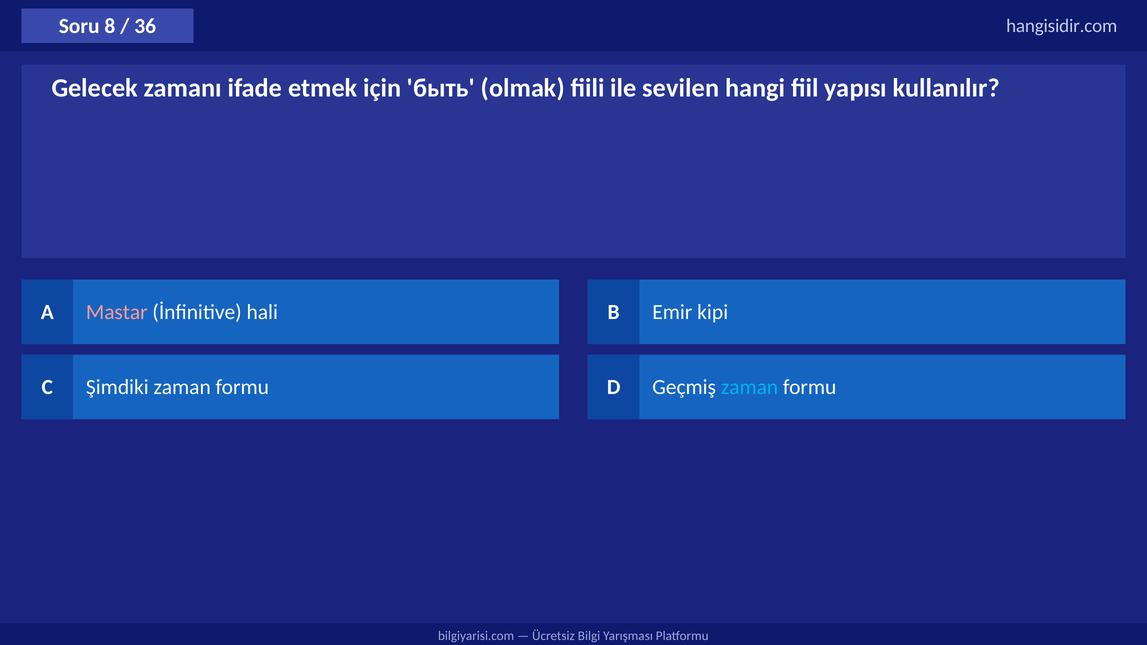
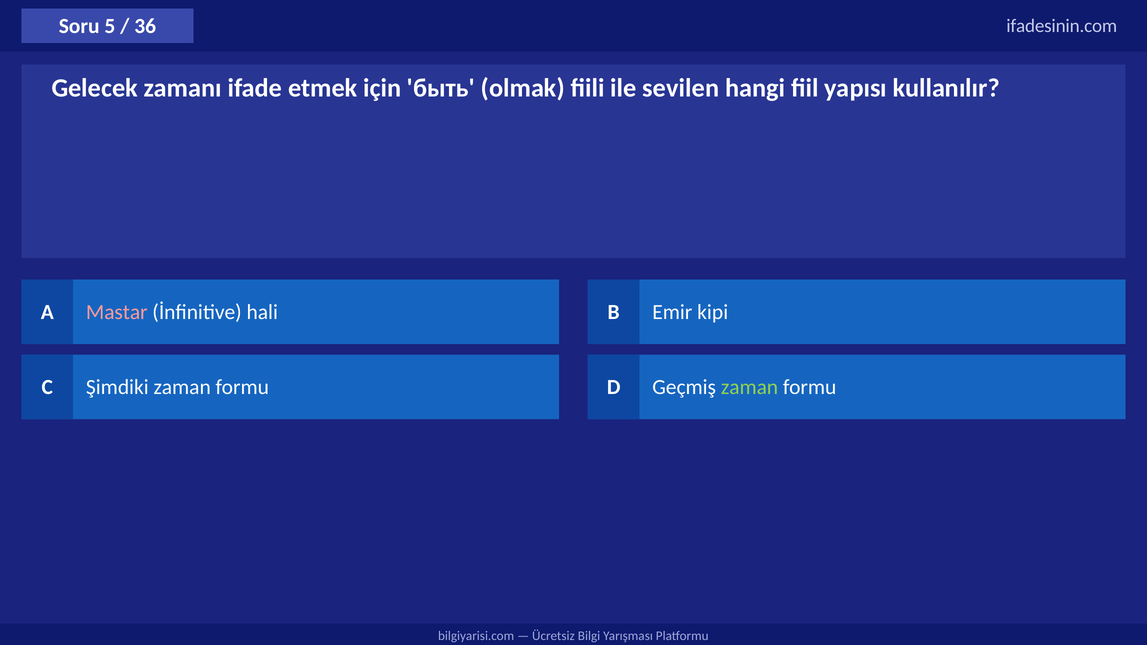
8: 8 -> 5 (110, 26)
hangisidir.com: hangisidir.com -> ifadesinin.com (1062, 26)
zaman colour: light blue -> light green (750, 387)
